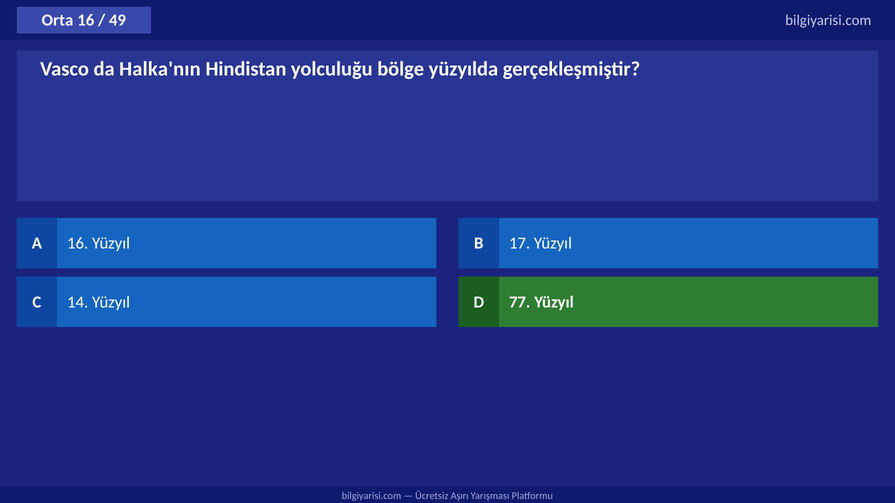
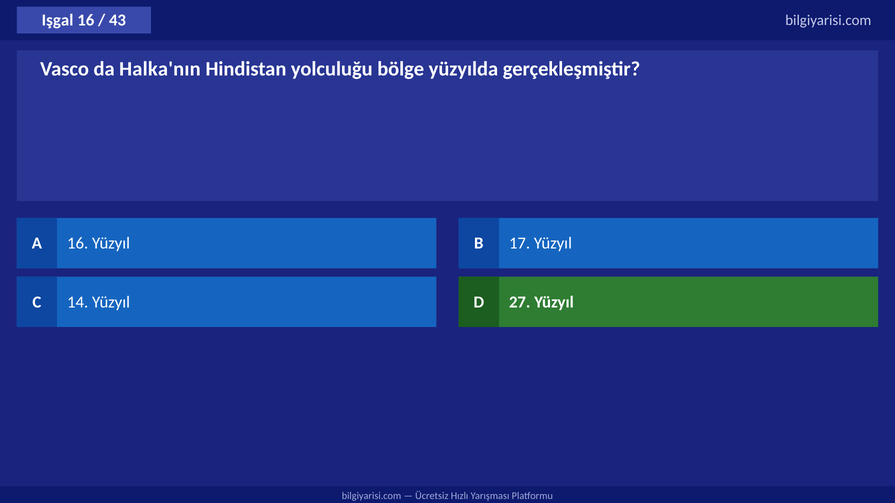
Orta: Orta -> Işgal (58, 20)
49: 49 -> 43 (117, 20)
77: 77 -> 27 (520, 302)
Aşırı: Aşırı -> Hızlı (460, 496)
